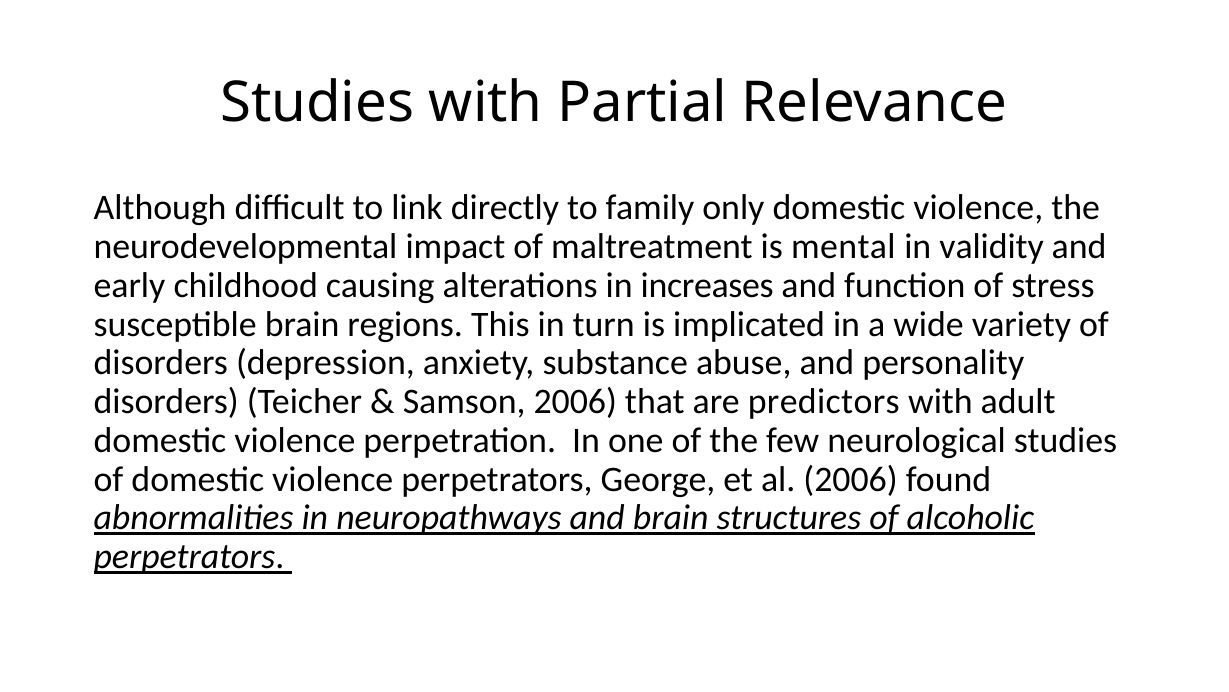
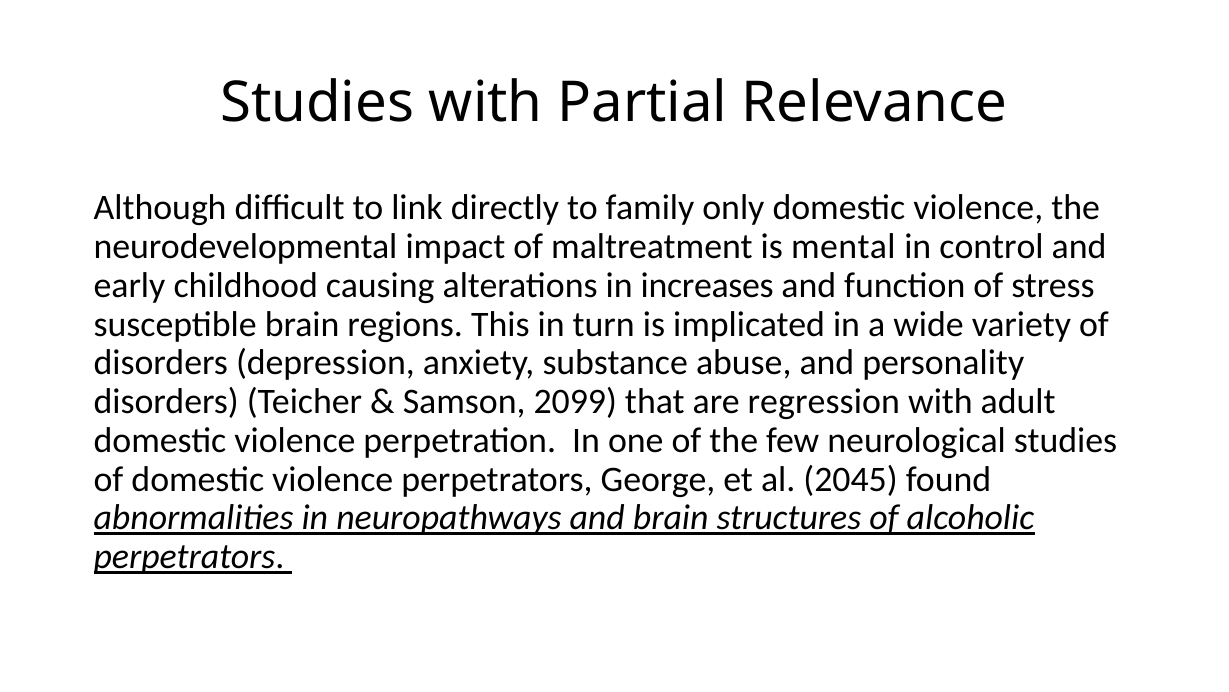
validity: validity -> control (992, 247)
Samson 2006: 2006 -> 2099 (575, 401)
predictors: predictors -> regression (824, 401)
al 2006: 2006 -> 2045 (851, 479)
